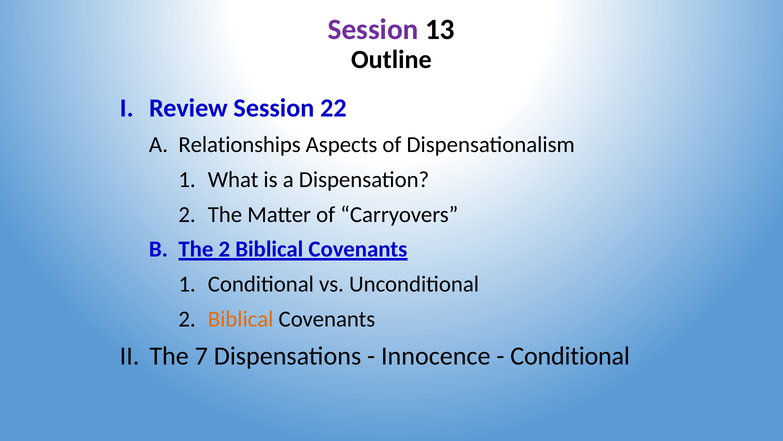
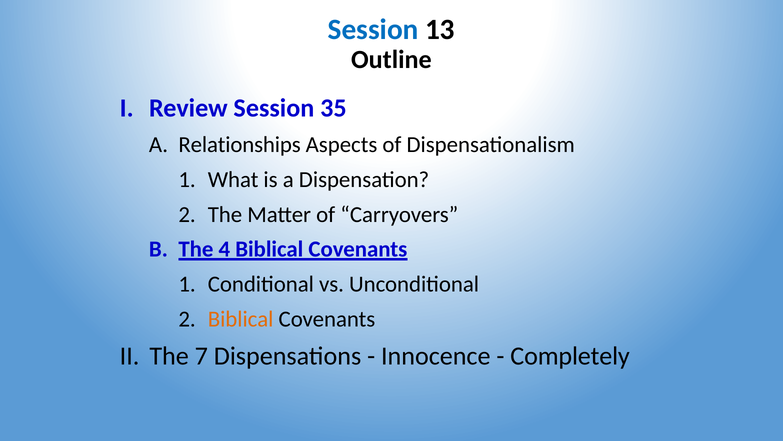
Session colour: purple -> blue (373, 30)
22: 22 -> 35 (333, 108)
The 2: 2 -> 4 (224, 249)
Conditional: Conditional -> Completely (570, 356)
